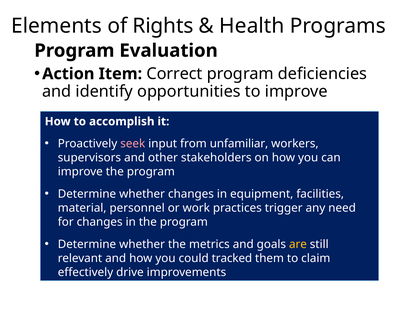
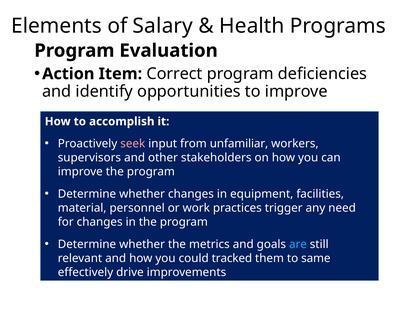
Rights: Rights -> Salary (163, 26)
are colour: yellow -> light blue (298, 245)
claim: claim -> same (316, 258)
